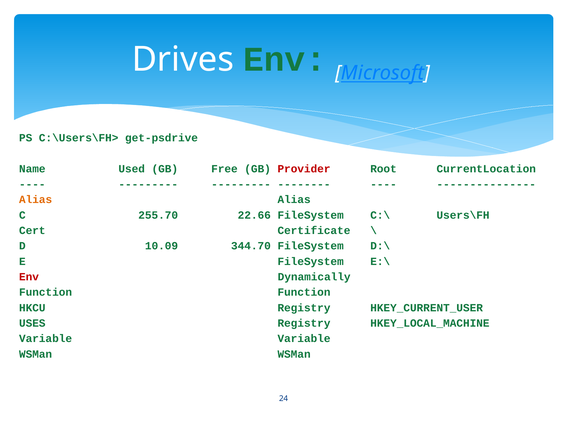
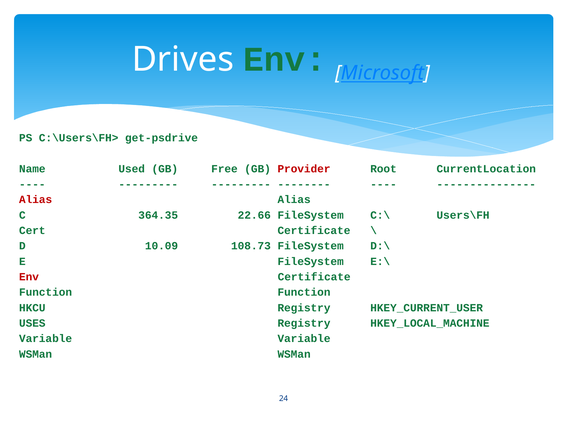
Alias colour: orange -> red (36, 200)
255.70: 255.70 -> 364.35 (158, 215)
344.70: 344.70 -> 108.73 (251, 246)
Env Dynamically: Dynamically -> Certificate (314, 277)
